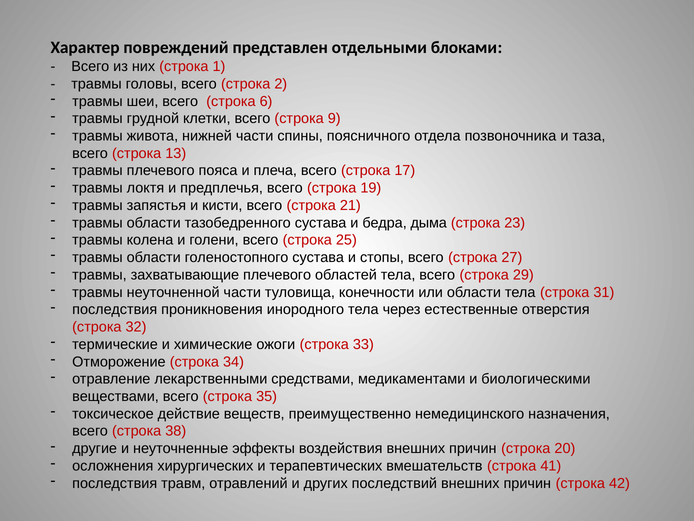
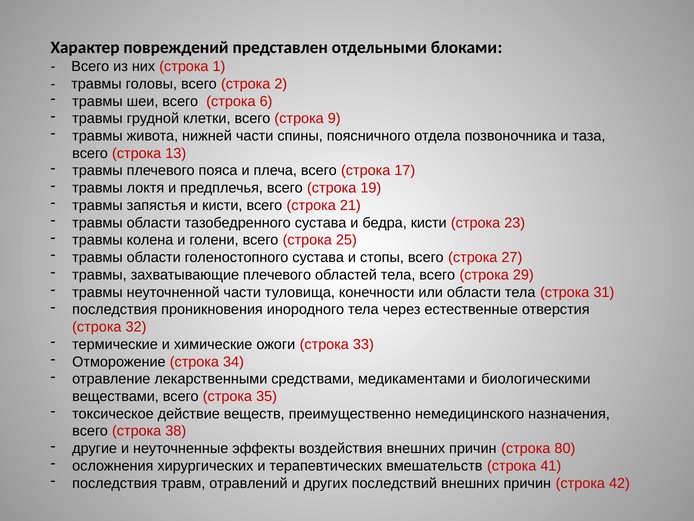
бедра дыма: дыма -> кисти (429, 223)
20: 20 -> 80 (565, 448)
